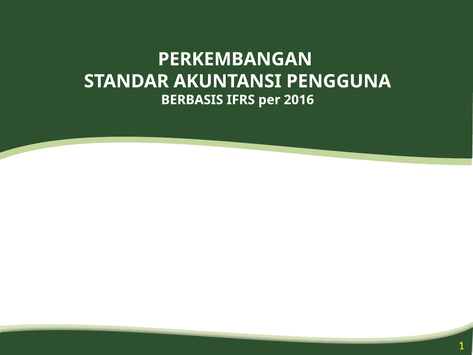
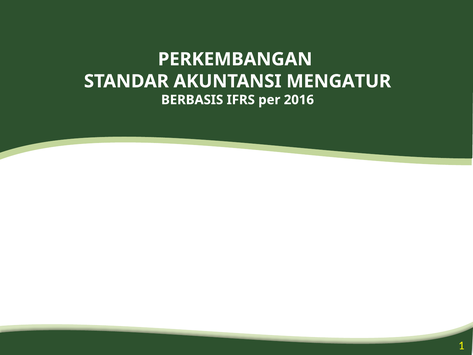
PENGGUNA: PENGGUNA -> MENGATUR (339, 81)
